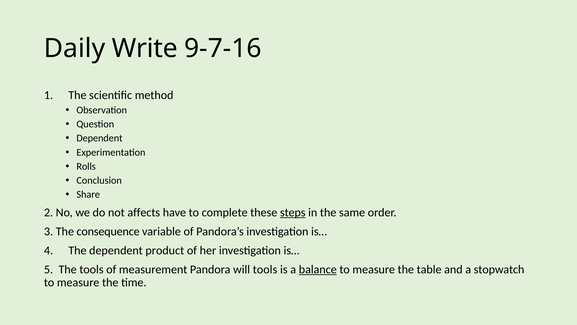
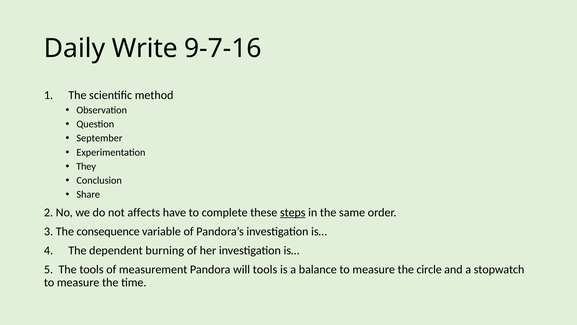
Dependent: Dependent -> September (99, 138)
Rolls: Rolls -> They (86, 166)
product: product -> burning (165, 250)
balance underline: present -> none (318, 269)
table: table -> circle (429, 269)
